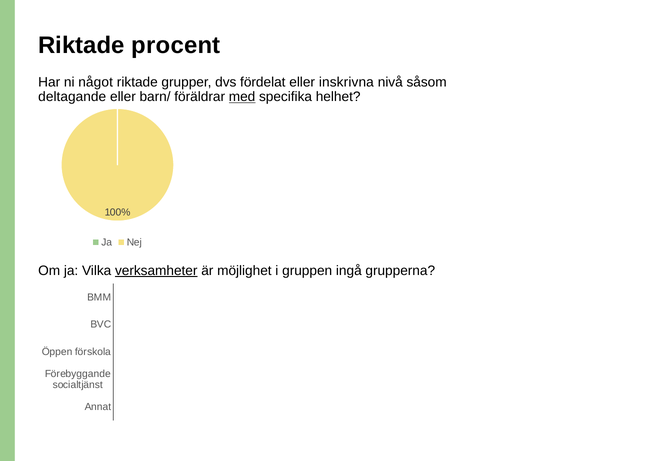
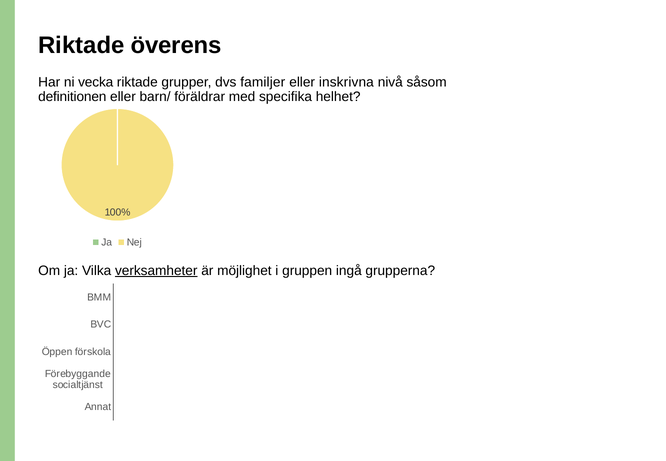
procent: procent -> överens (176, 46)
något: något -> vecka (96, 82)
fördelat: fördelat -> familjer (263, 82)
deltagande: deltagande -> definitionen (72, 97)
med underline: present -> none (242, 97)
